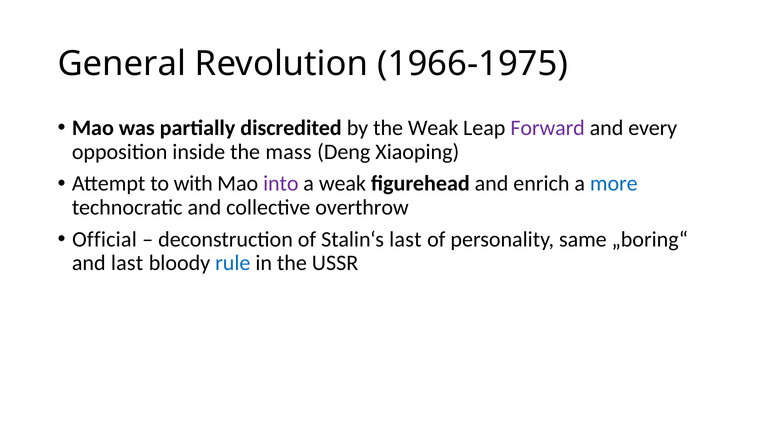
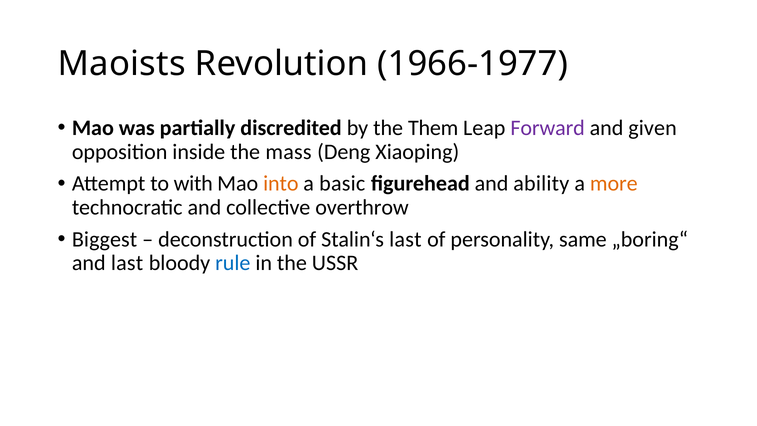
General: General -> Maoists (122, 64)
1966-1975: 1966-1975 -> 1966-1977 (473, 64)
the Weak: Weak -> Them (433, 128)
every: every -> given (653, 128)
into colour: purple -> orange (281, 184)
a weak: weak -> basic (342, 184)
enrich: enrich -> ability (541, 184)
more colour: blue -> orange (614, 184)
Official: Official -> Biggest (105, 239)
